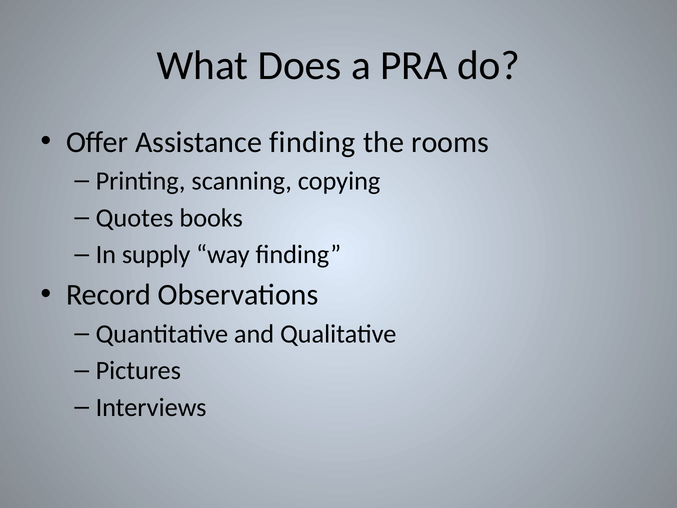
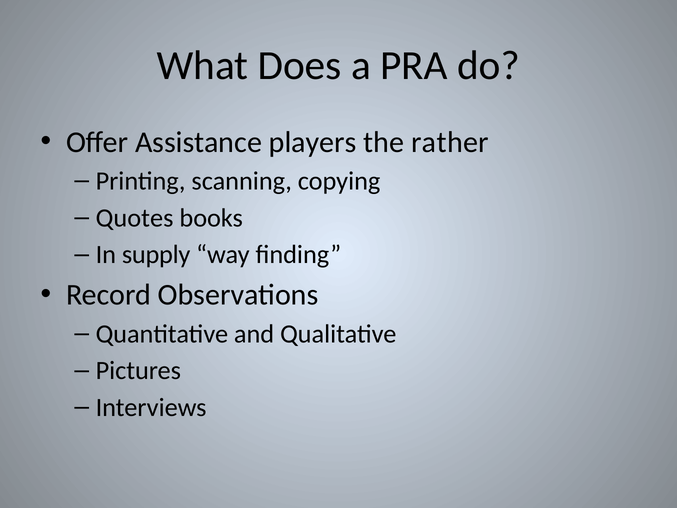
Assistance finding: finding -> players (313, 142)
rooms: rooms -> rather (450, 142)
